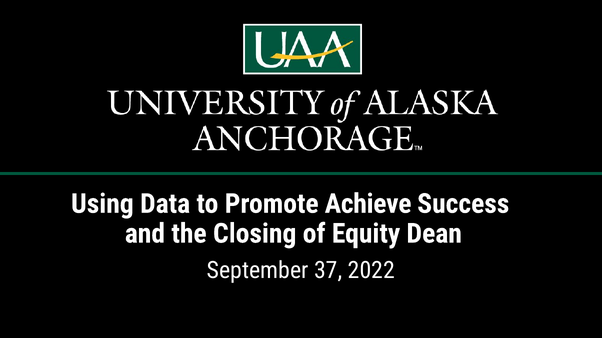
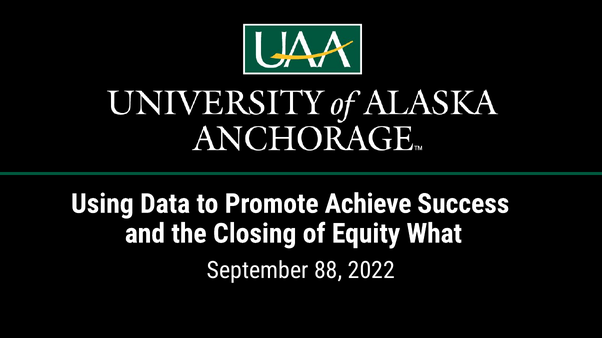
Dean: Dean -> What (434, 234)
37: 37 -> 88 (328, 271)
